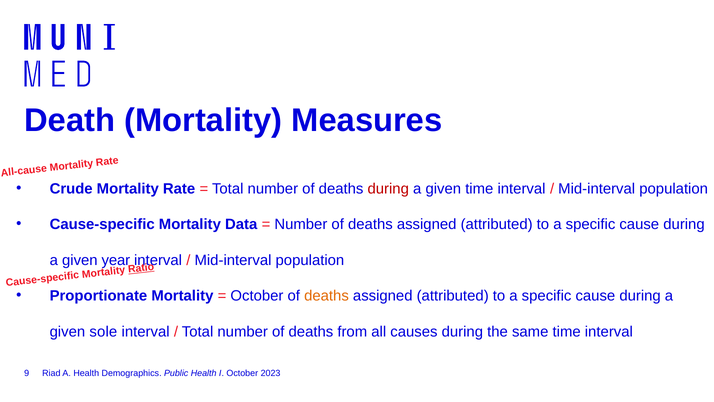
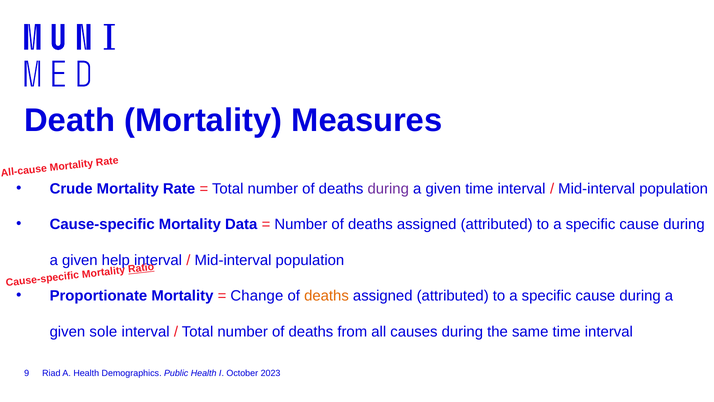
during colour: red -> purple (388, 188)
year: year -> help (116, 260)
October: October -> Change (257, 296)
